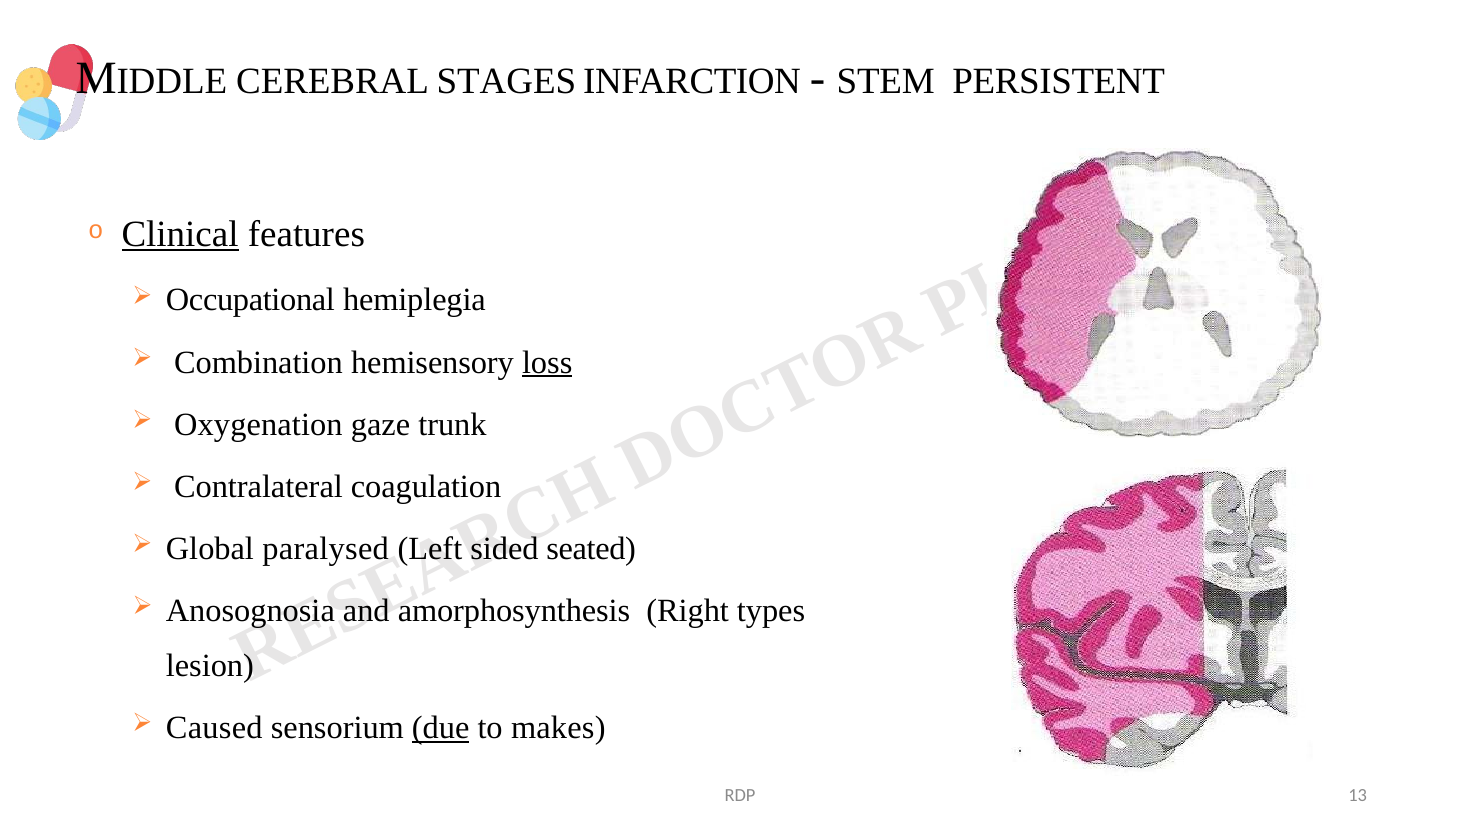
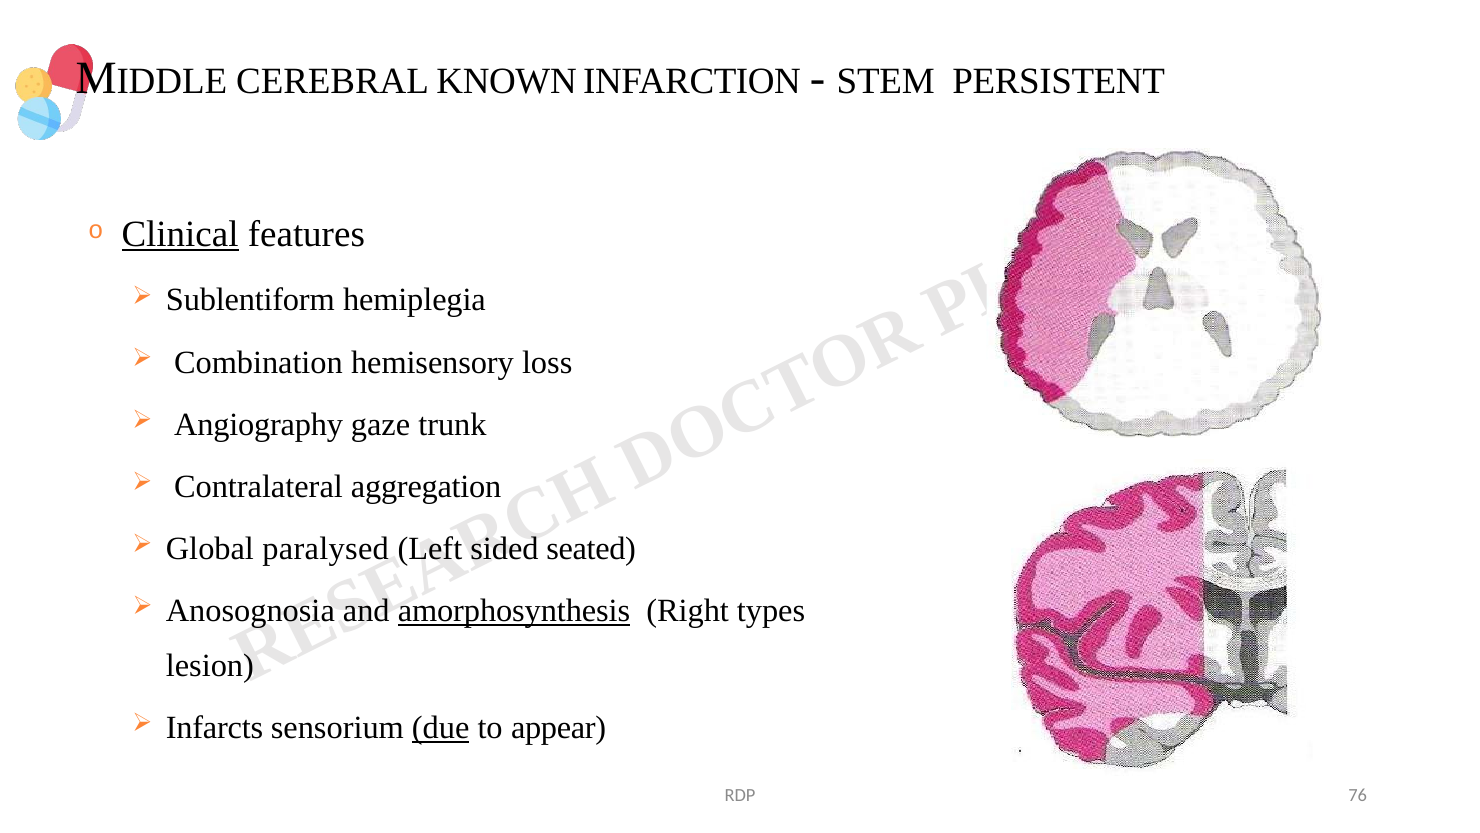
STAGES: STAGES -> KNOWN (507, 81)
Occupational: Occupational -> Sublentiform (250, 300)
loss underline: present -> none (547, 362)
Oxygenation: Oxygenation -> Angiography (259, 424)
coagulation: coagulation -> aggregation (426, 487)
amorphosynthesis underline: none -> present (514, 611)
Caused: Caused -> Infarcts (215, 727)
makes: makes -> appear (559, 727)
13: 13 -> 76 (1358, 795)
